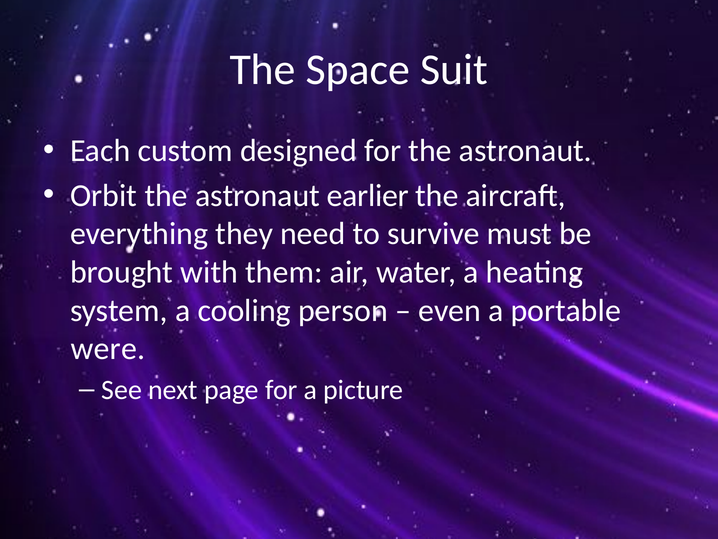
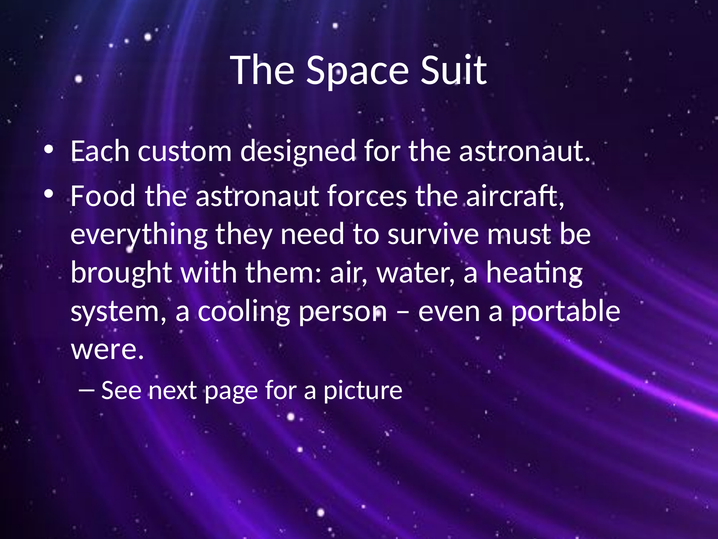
Orbit: Orbit -> Food (103, 195)
earlier: earlier -> forces (368, 195)
